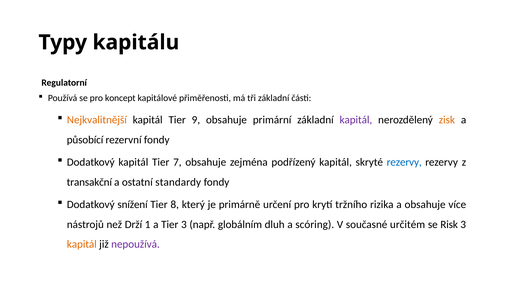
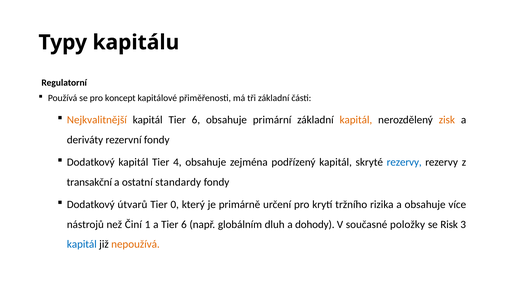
kapitál Tier 9: 9 -> 6 (196, 120)
kapitál colour: purple -> orange (356, 120)
působící: působící -> deriváty (85, 140)
7: 7 -> 4 (177, 162)
snížení: snížení -> útvarů (132, 205)
8: 8 -> 0 (175, 205)
Drží: Drží -> Činí (133, 225)
a Tier 3: 3 -> 6 (184, 225)
scóring: scóring -> dohody (315, 225)
určitém: určitém -> položky (408, 225)
kapitál colour: orange -> blue (82, 244)
nepoužívá colour: purple -> orange (135, 244)
